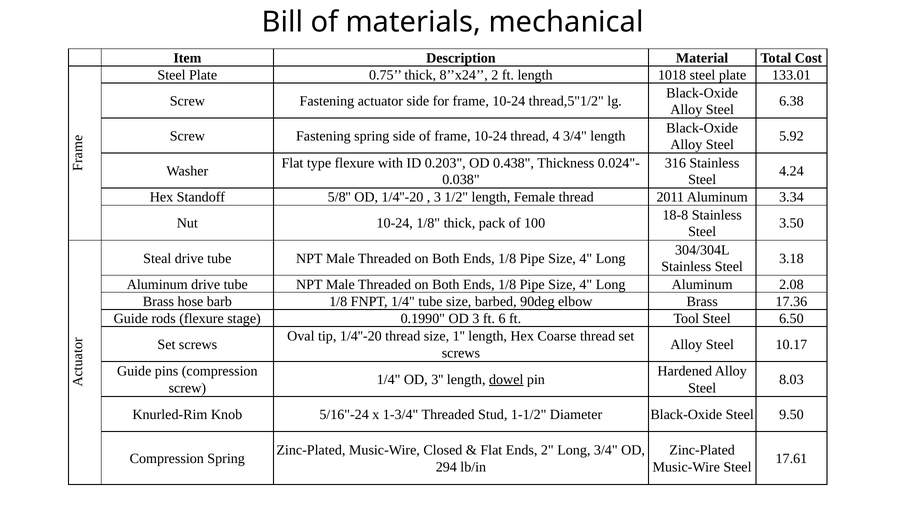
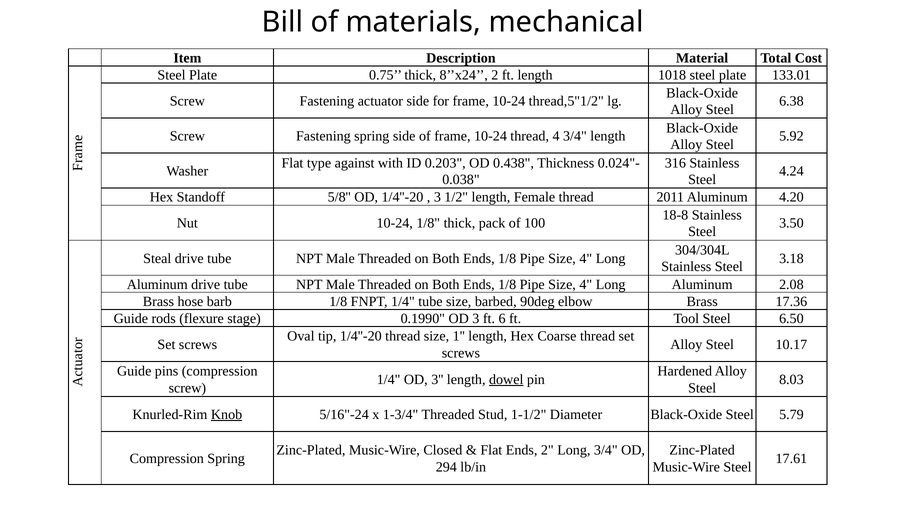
type flexure: flexure -> against (355, 163)
3.34: 3.34 -> 4.20 (791, 197)
Knob underline: none -> present (227, 414)
9.50: 9.50 -> 5.79 (791, 414)
